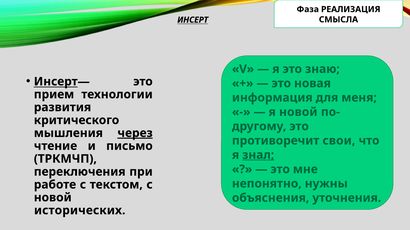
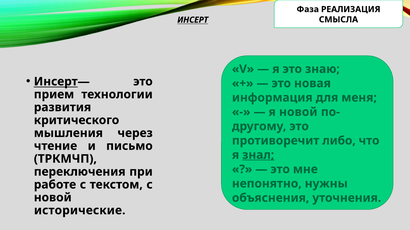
через underline: present -> none (135, 133)
свои: свои -> либо (339, 141)
исторических: исторических -> исторические (80, 211)
